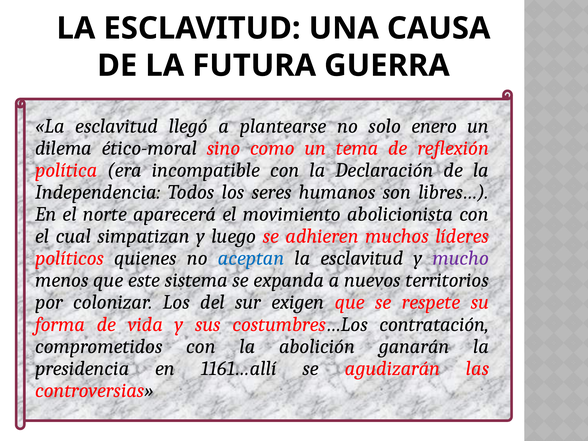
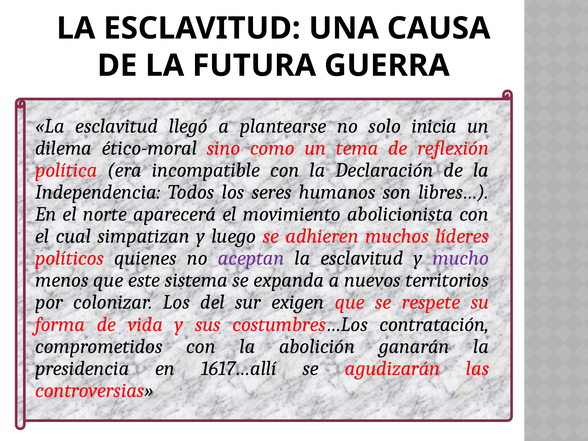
enero: enero -> inicia (434, 126)
aceptan colour: blue -> purple (251, 258)
1161…allí: 1161…allí -> 1617…allí (239, 368)
